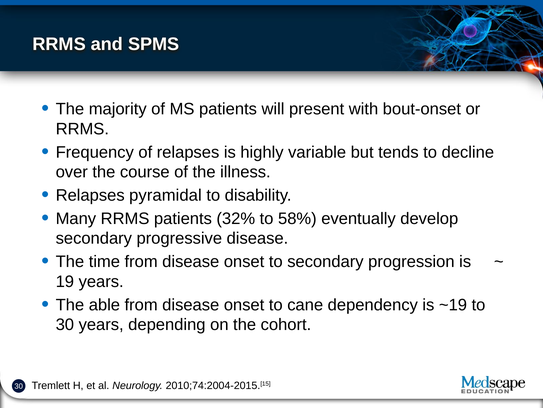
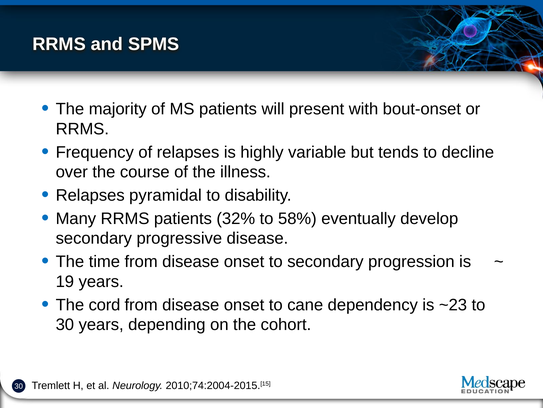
able: able -> cord (104, 304)
~19: ~19 -> ~23 (453, 304)
